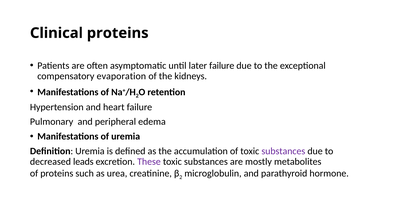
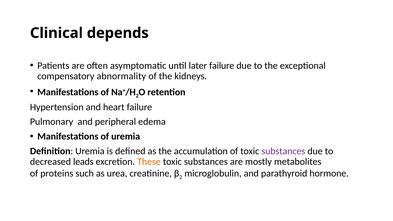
Clinical proteins: proteins -> depends (118, 33)
evaporation: evaporation -> abnormality (121, 76)
These colour: purple -> orange (149, 162)
